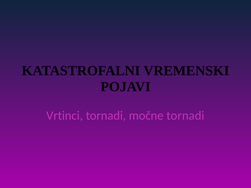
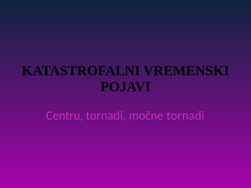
Vrtinci: Vrtinci -> Centru (65, 116)
